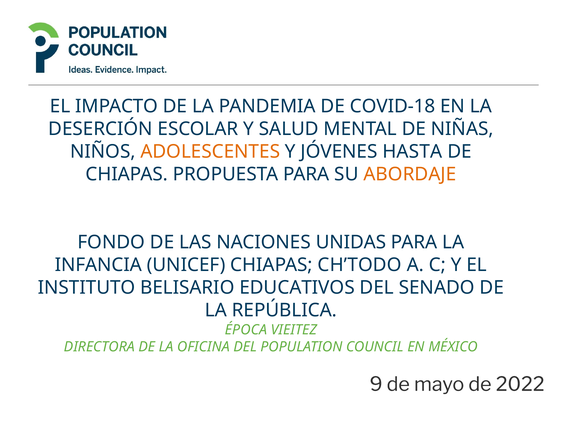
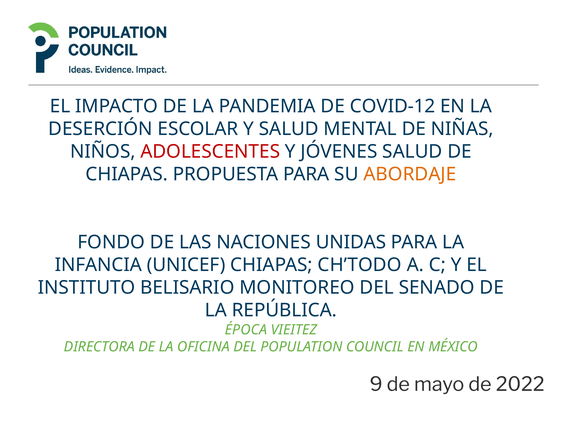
COVID-18: COVID-18 -> COVID-12 (393, 106)
ADOLESCENTES colour: orange -> red (210, 152)
JÓVENES HASTA: HASTA -> SALUD (412, 152)
EDUCATIVOS: EDUCATIVOS -> MONITOREO (297, 288)
